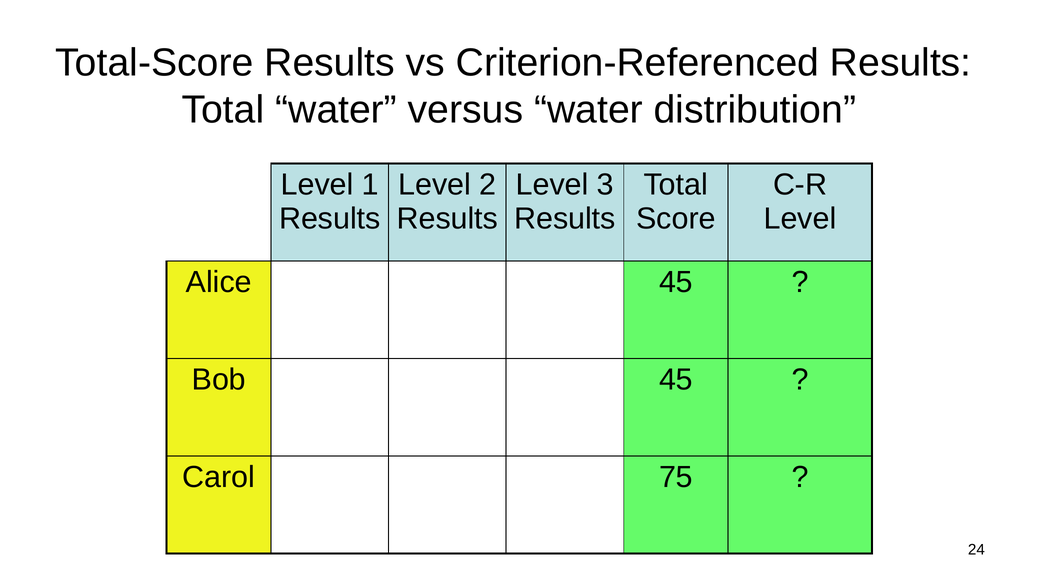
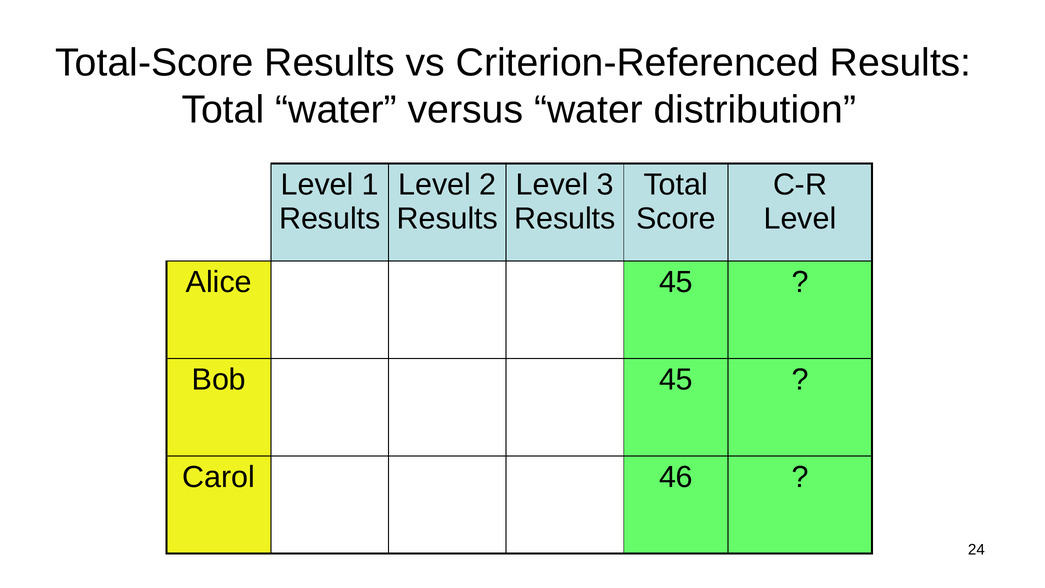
75: 75 -> 46 (676, 477)
